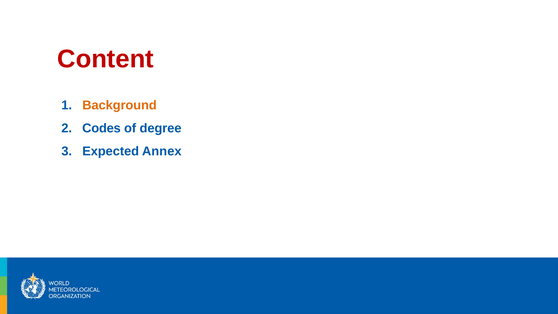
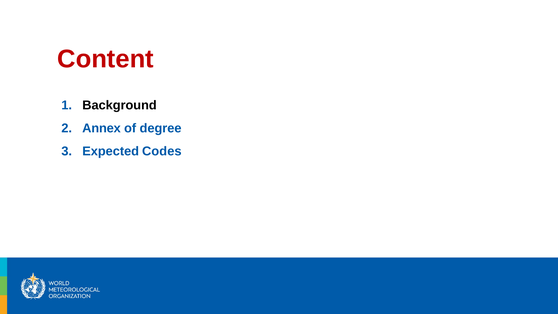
Background colour: orange -> black (120, 105)
Codes: Codes -> Annex (102, 128)
Annex: Annex -> Codes (162, 151)
